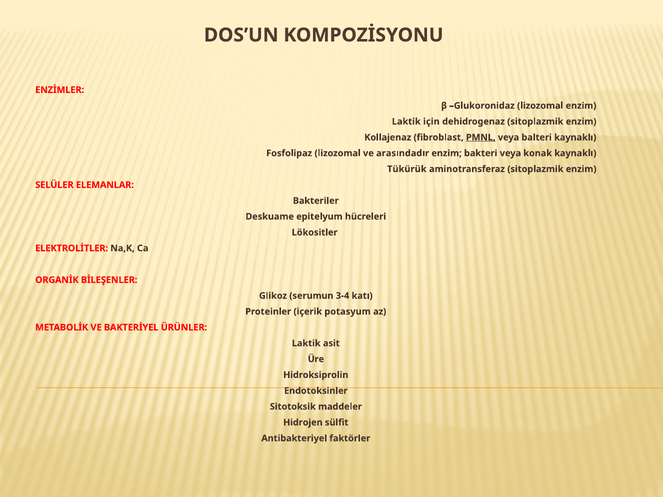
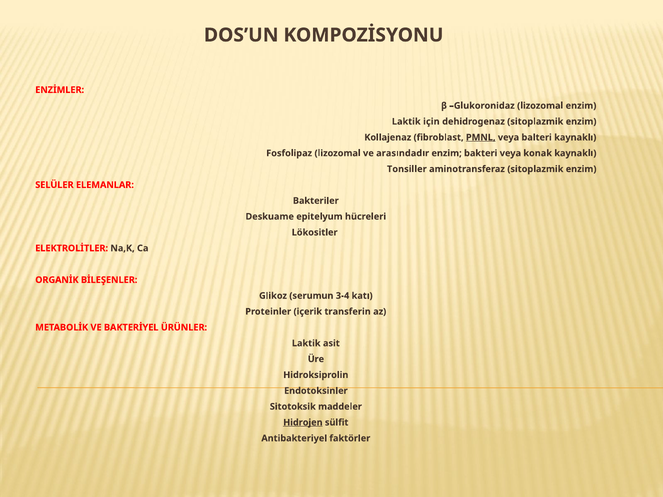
Tükürük: Tükürük -> Tonsiller (407, 169)
potasyum: potasyum -> transferin (348, 312)
Hidrojen underline: none -> present (303, 423)
